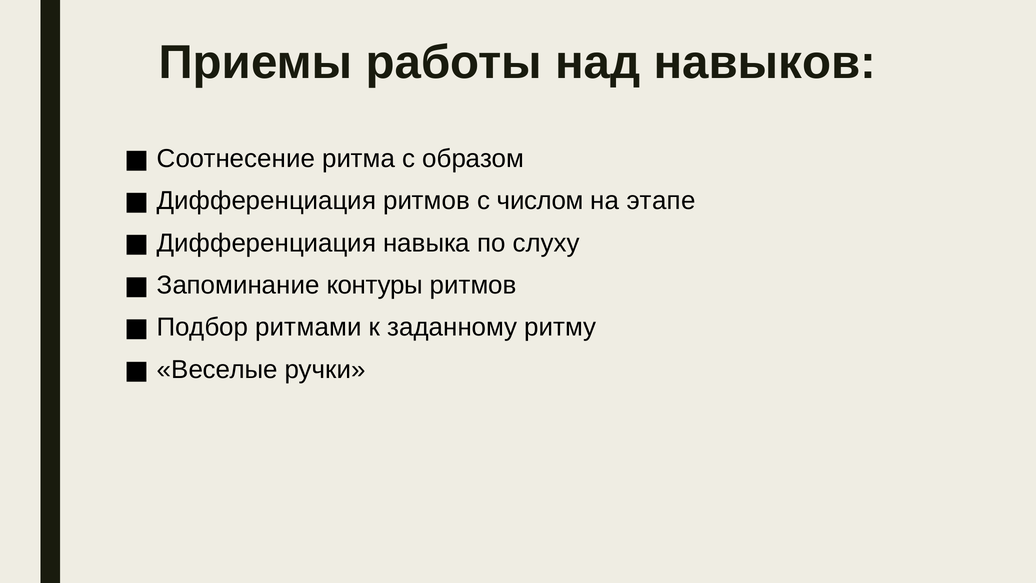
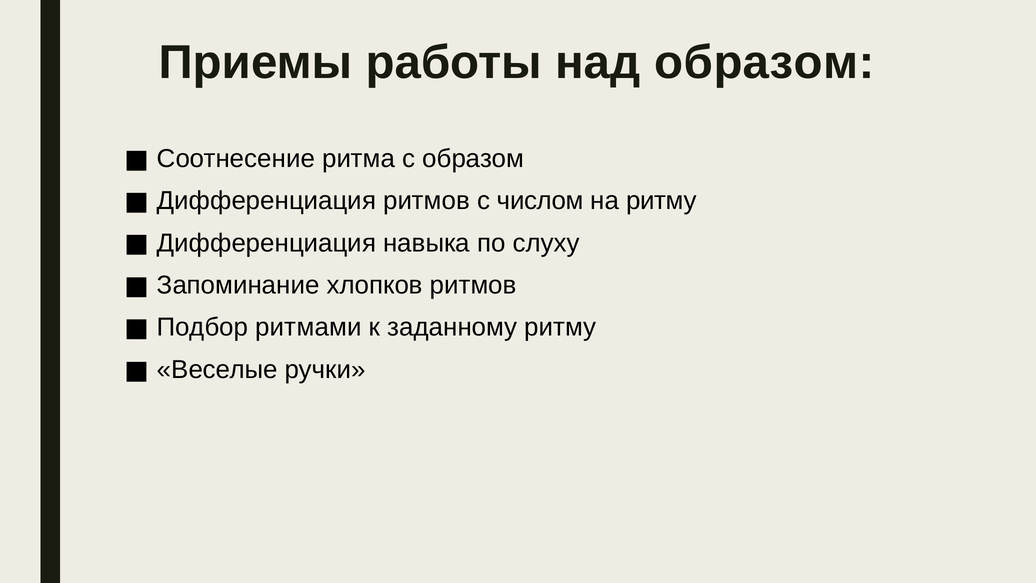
над навыков: навыков -> образом (765, 63)
на этапе: этапе -> ритму (661, 201)
контуры: контуры -> хлопков (375, 285)
